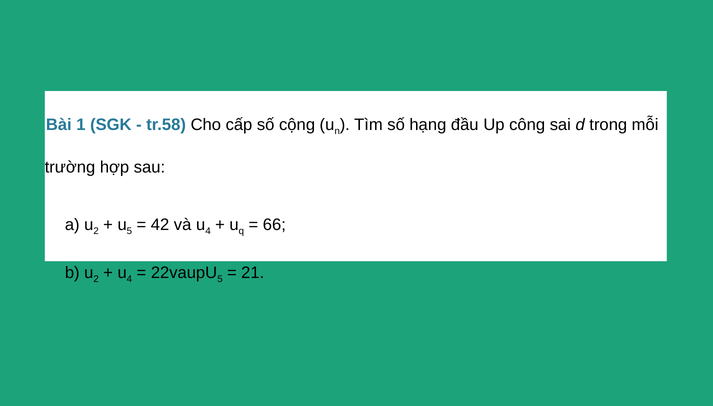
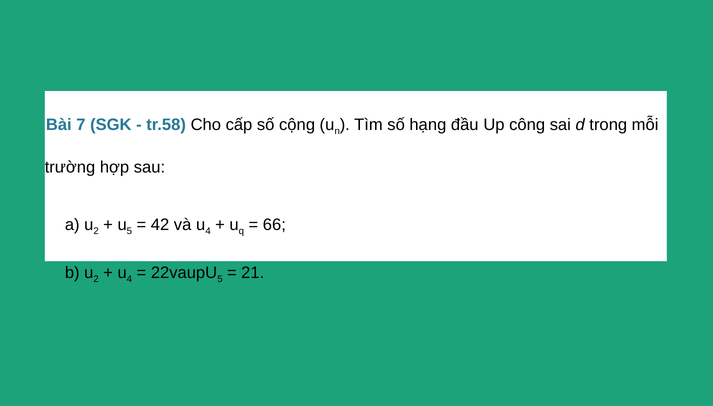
1: 1 -> 7 (81, 125)
